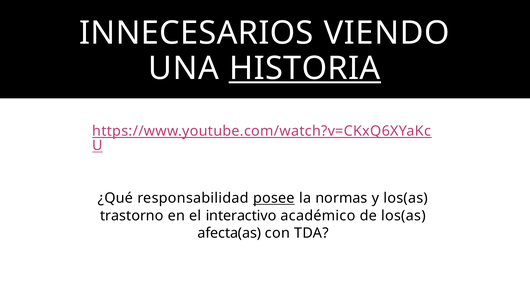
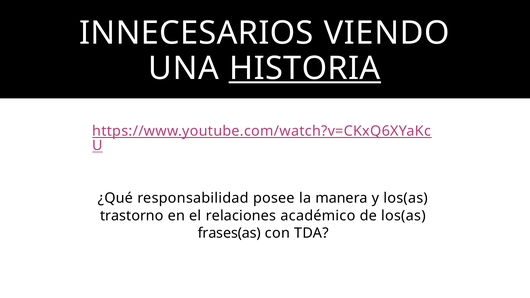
posee underline: present -> none (274, 198)
normas: normas -> manera (341, 198)
interactivo: interactivo -> relaciones (241, 216)
afecta(as: afecta(as -> frases(as (229, 233)
